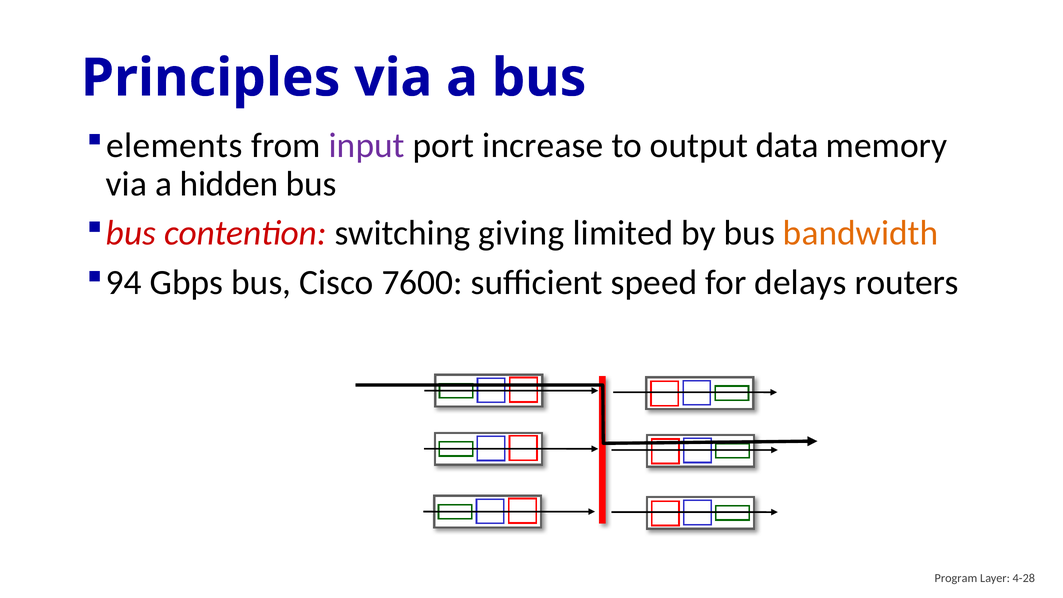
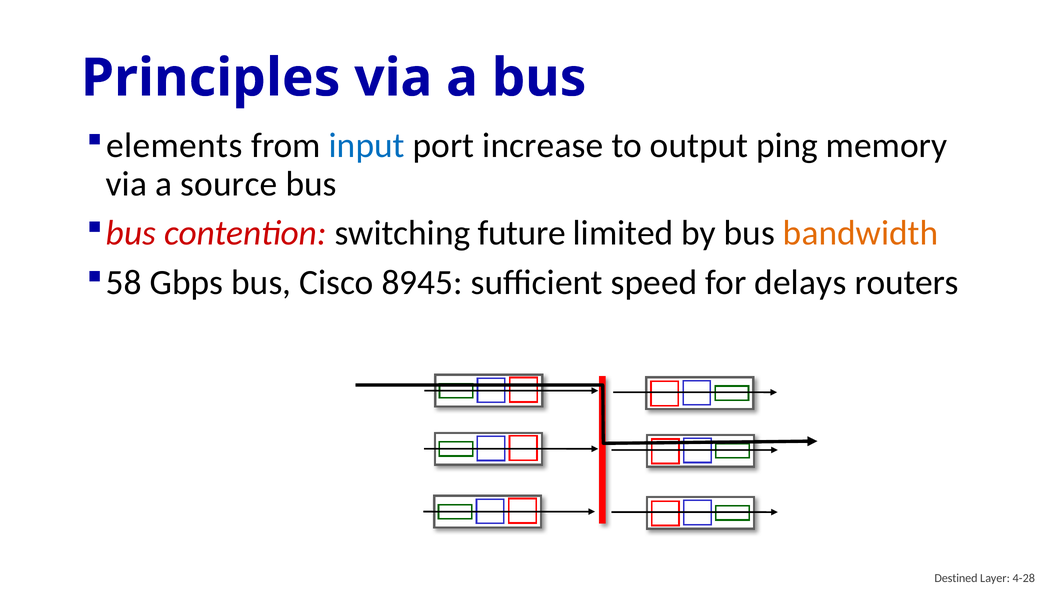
input colour: purple -> blue (367, 145)
data: data -> ping (787, 145)
hidden: hidden -> source (229, 184)
giving: giving -> future (522, 233)
94: 94 -> 58 (124, 283)
7600: 7600 -> 8945 (422, 283)
Program: Program -> Destined (956, 578)
